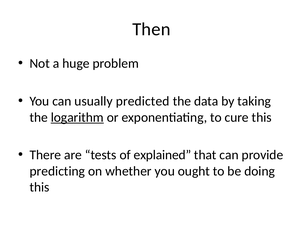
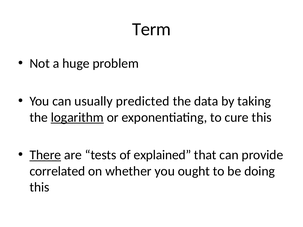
Then: Then -> Term (152, 29)
There underline: none -> present (45, 155)
predicting: predicting -> correlated (57, 171)
